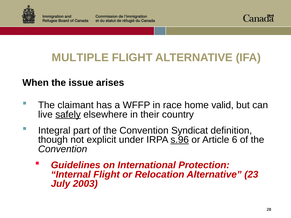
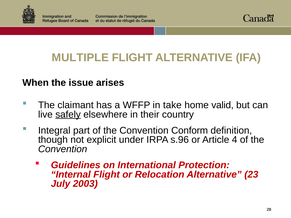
race: race -> take (172, 105)
Syndicat: Syndicat -> Conform (190, 131)
s.96 underline: present -> none (180, 140)
6: 6 -> 4 (235, 140)
